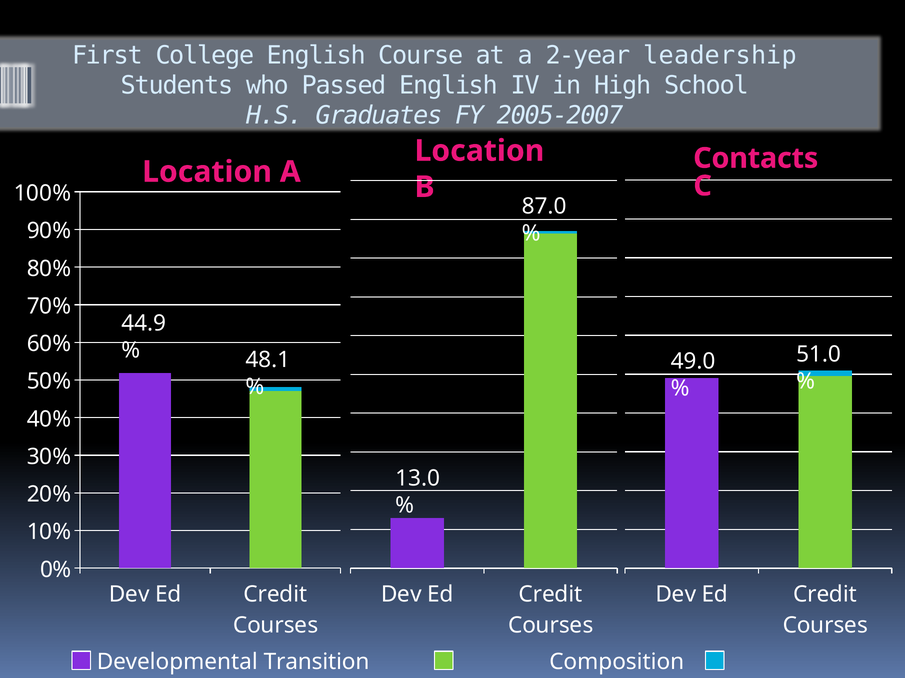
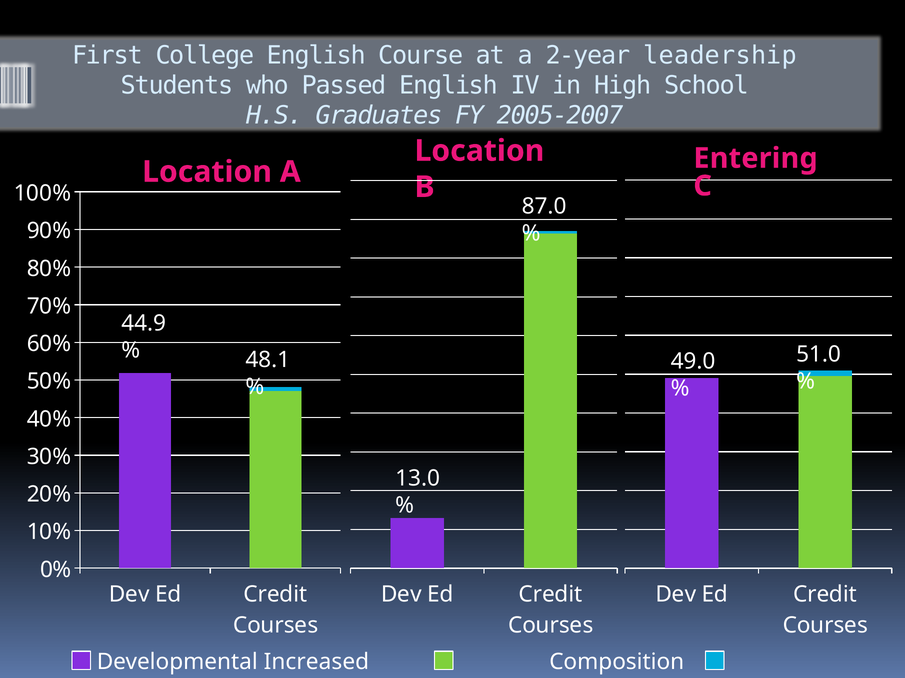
Contacts: Contacts -> Entering (756, 158)
Transition: Transition -> Increased (316, 663)
